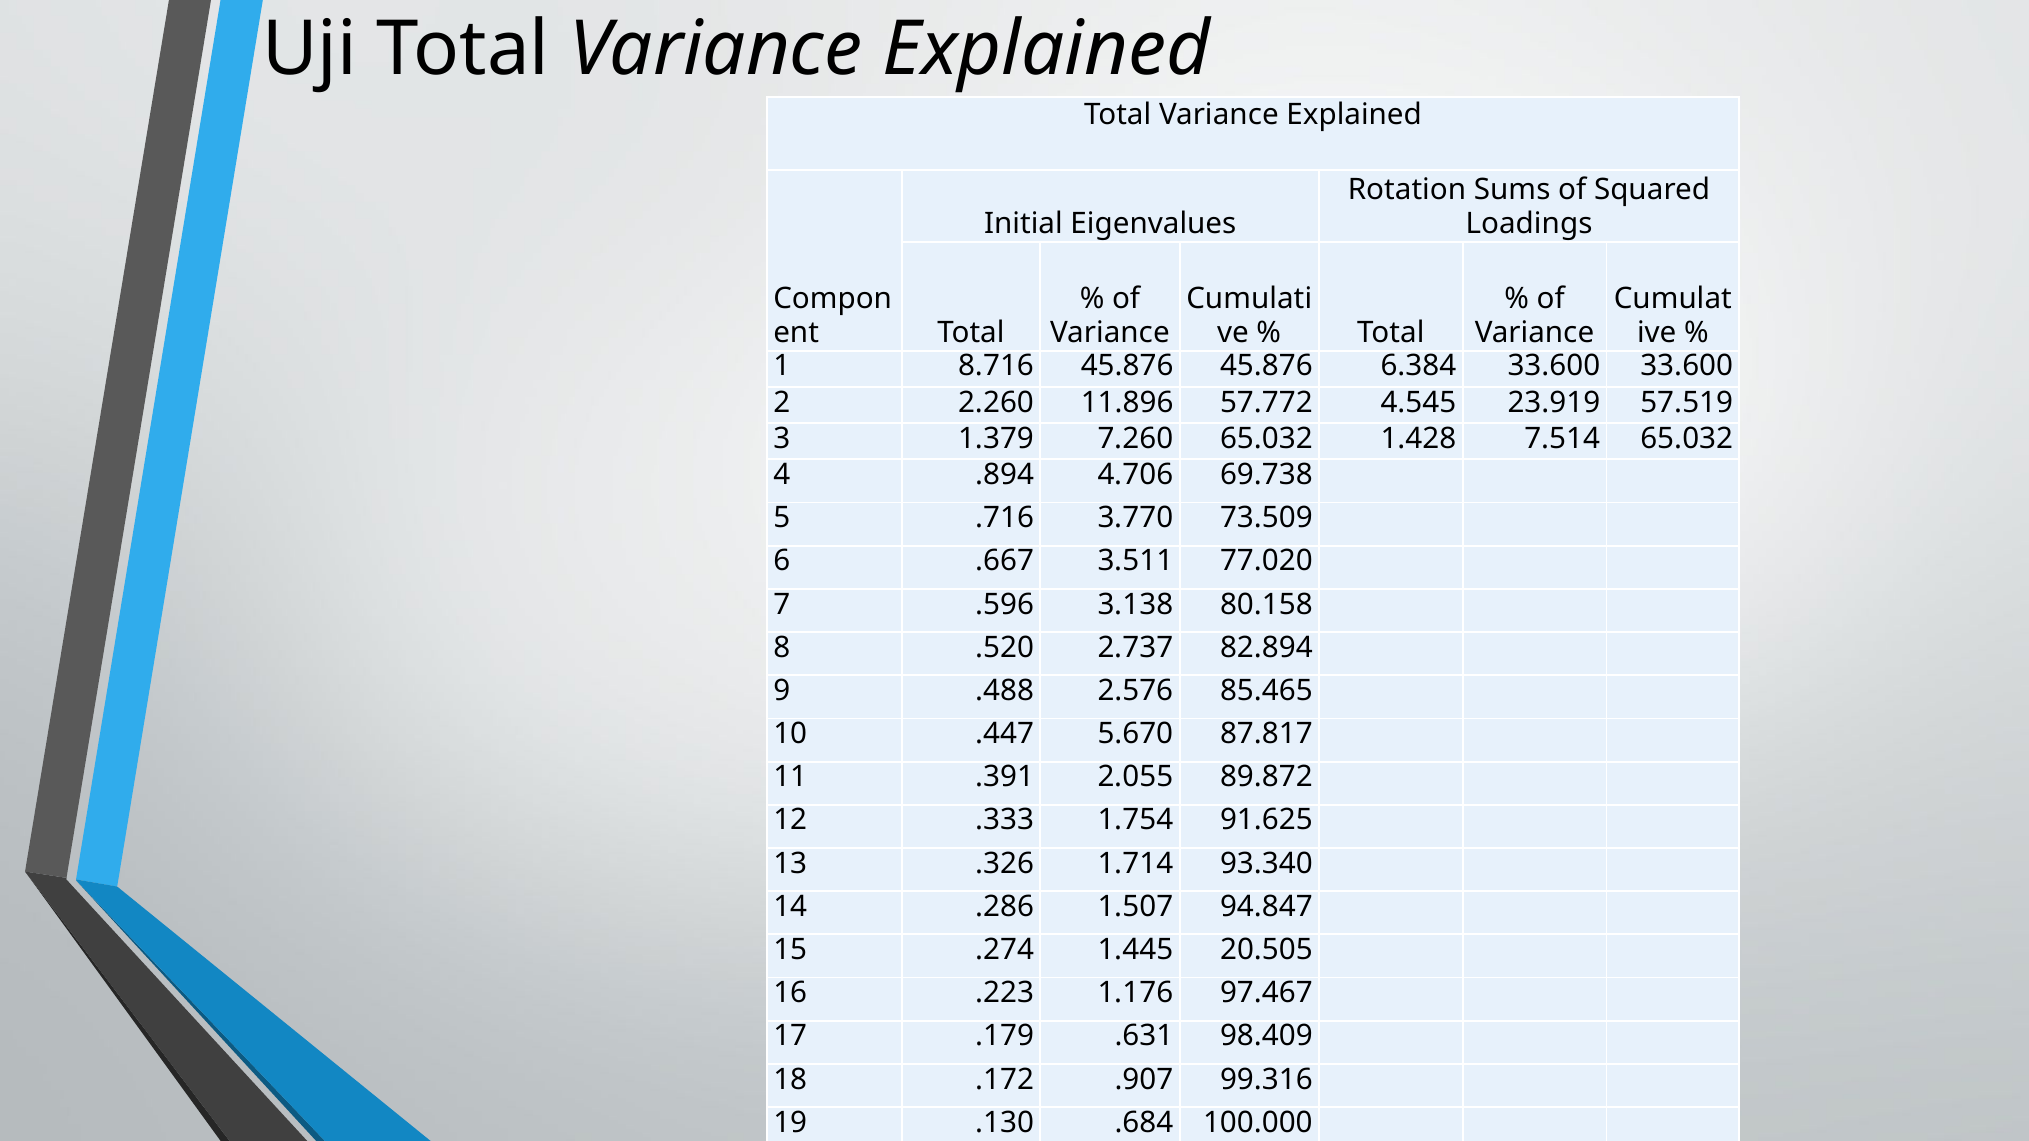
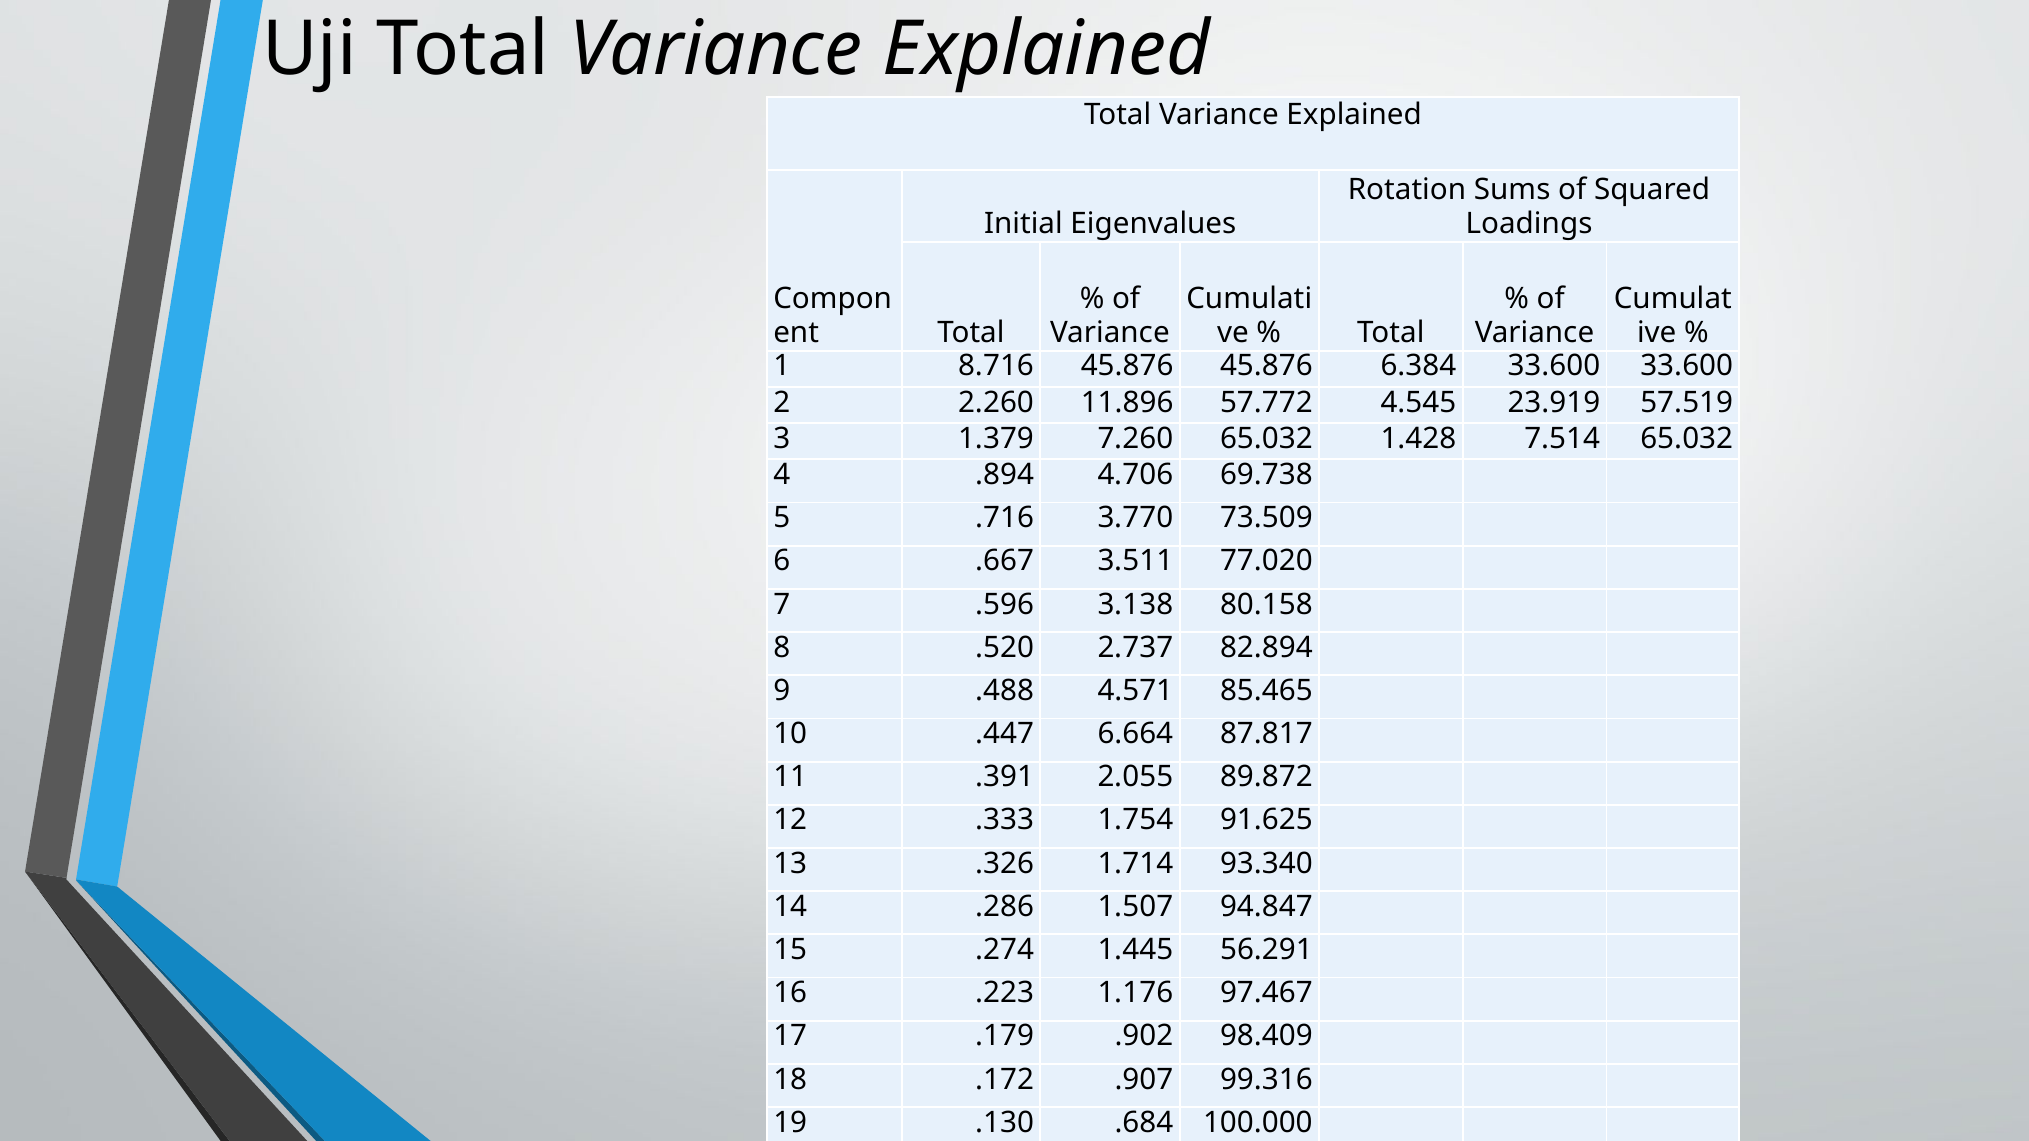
2.576: 2.576 -> 4.571 (1135, 691)
5.670: 5.670 -> 6.664 (1135, 734)
20.505: 20.505 -> 56.291 (1266, 950)
.631: .631 -> .902 (1144, 1036)
